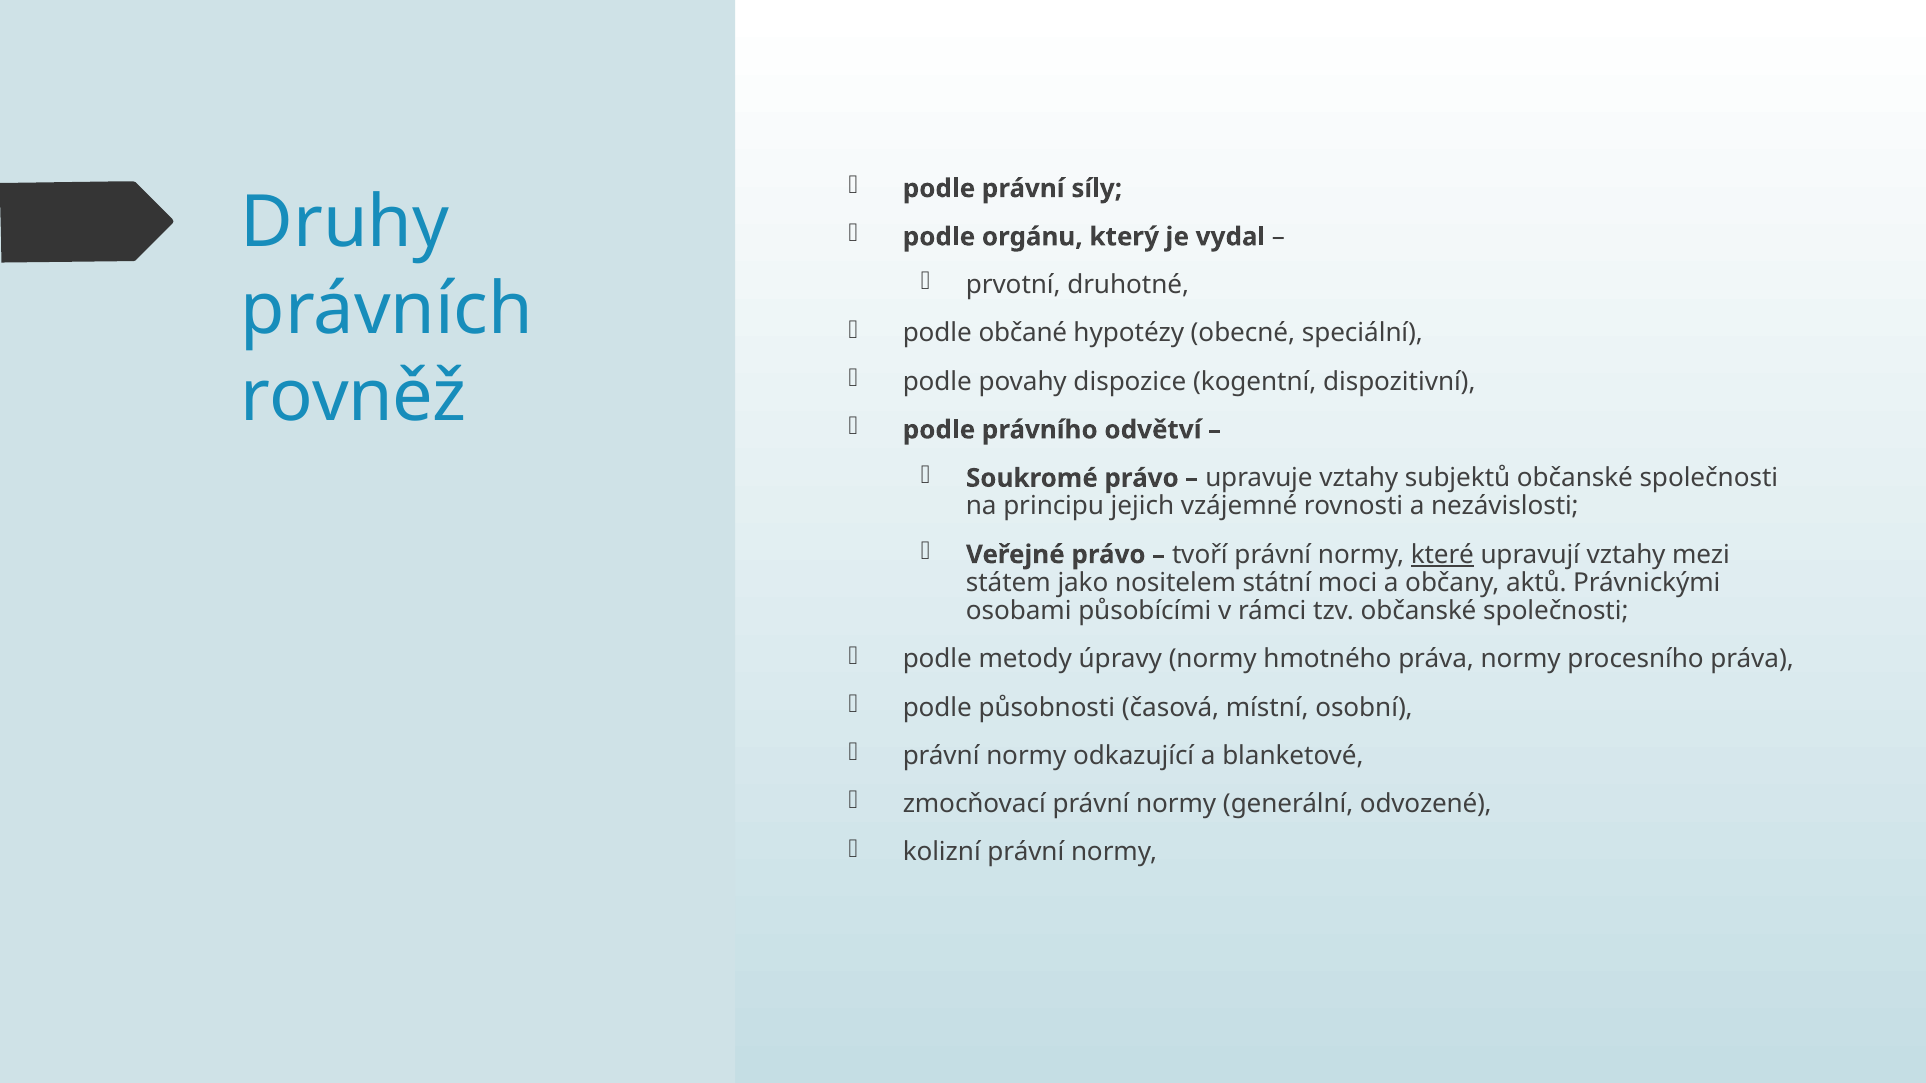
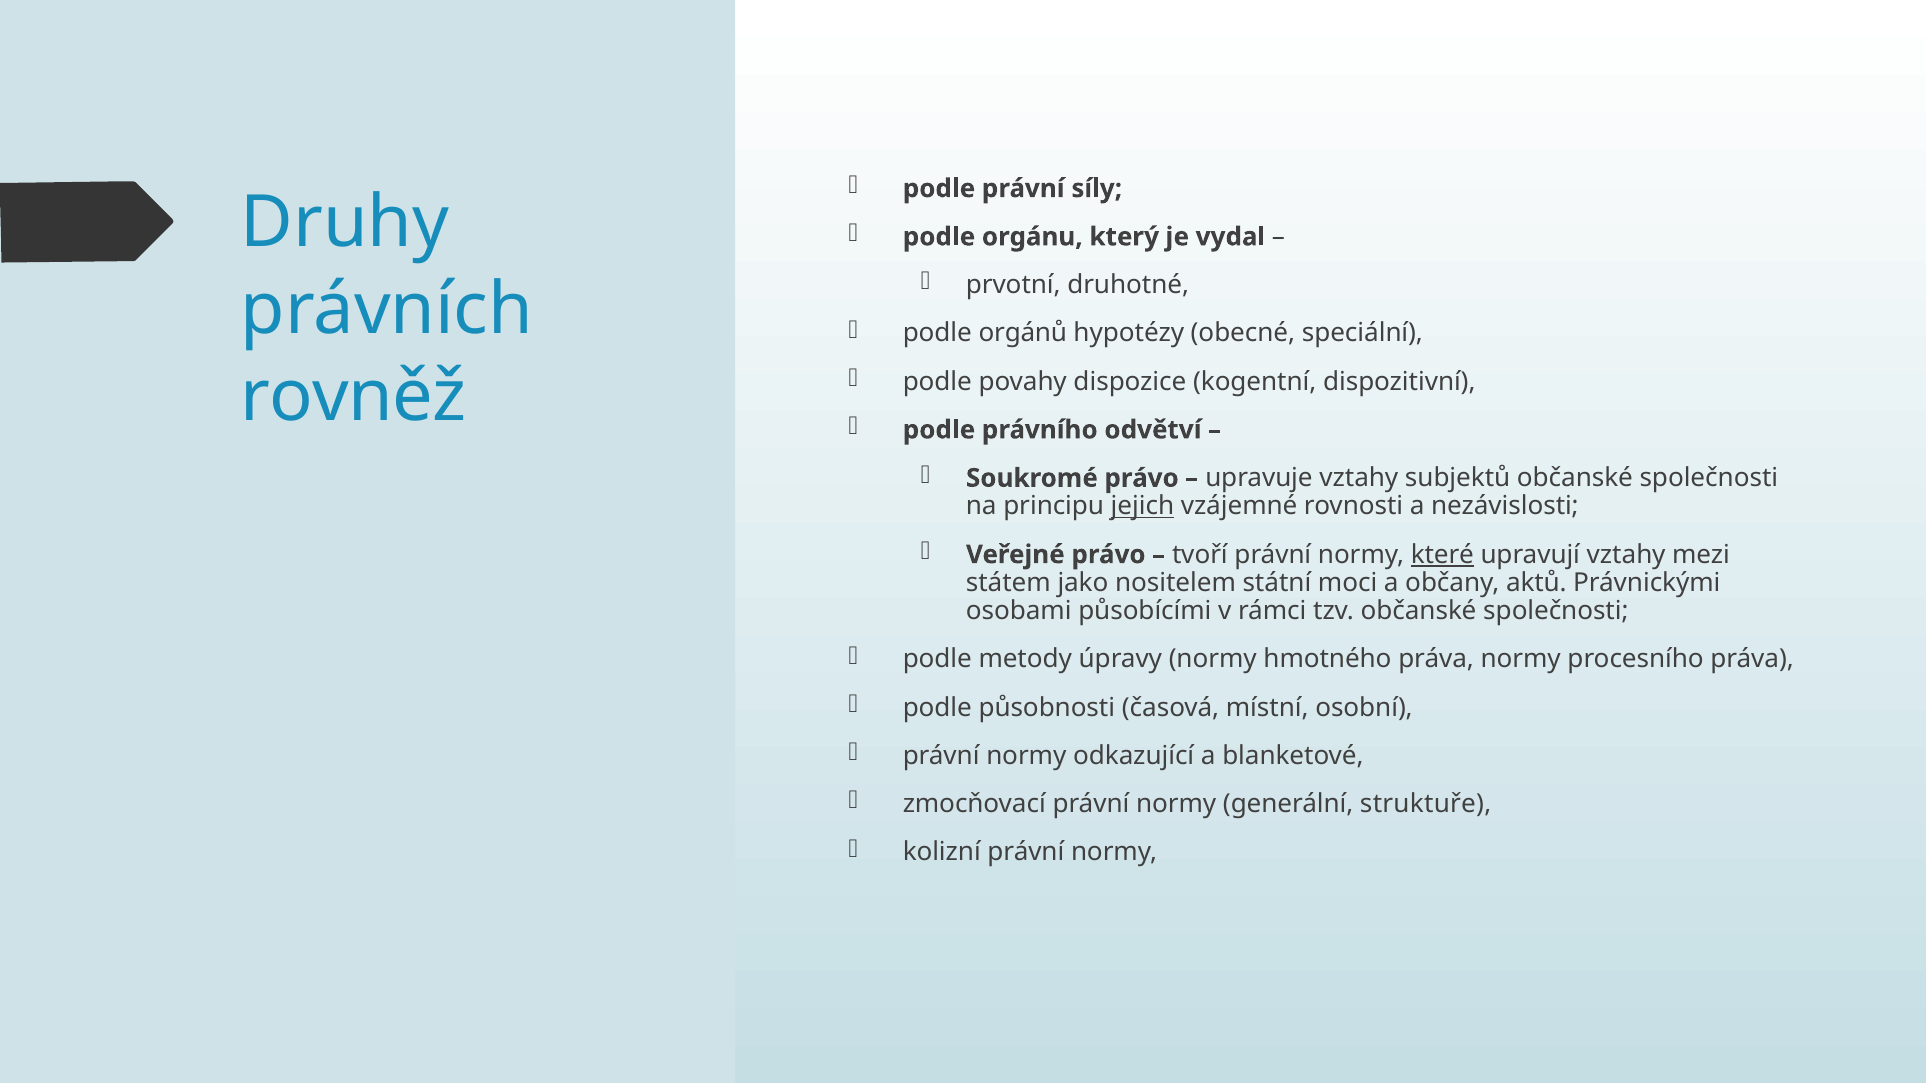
občané: občané -> orgánů (1023, 333)
jejich underline: none -> present (1142, 507)
odvozené: odvozené -> struktuře (1426, 804)
